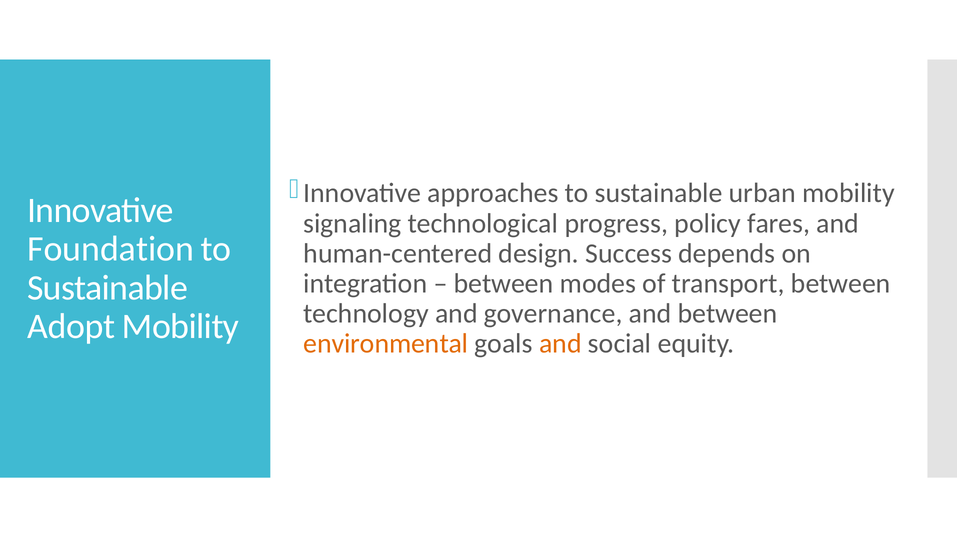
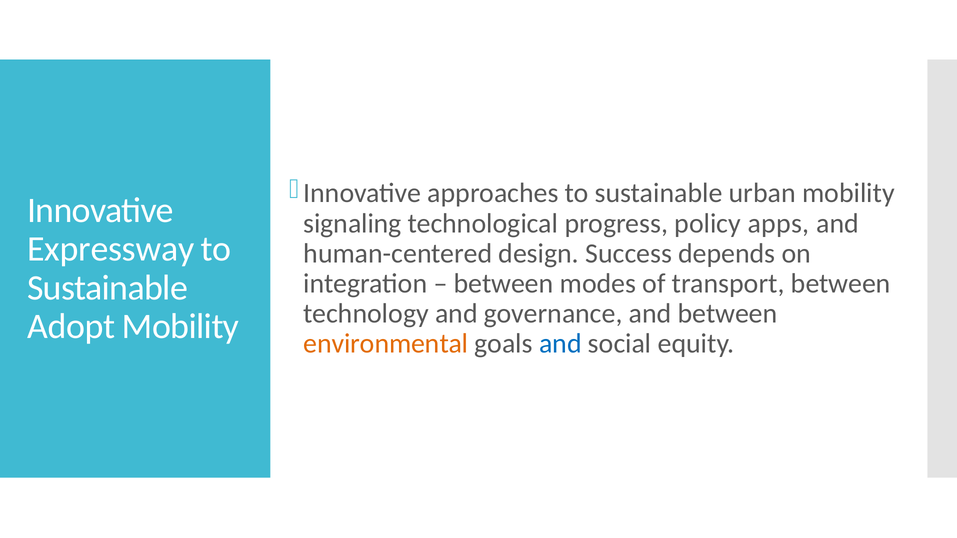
fares: fares -> apps (778, 223)
Foundation: Foundation -> Expressway (111, 249)
and colour: orange -> blue (560, 344)
